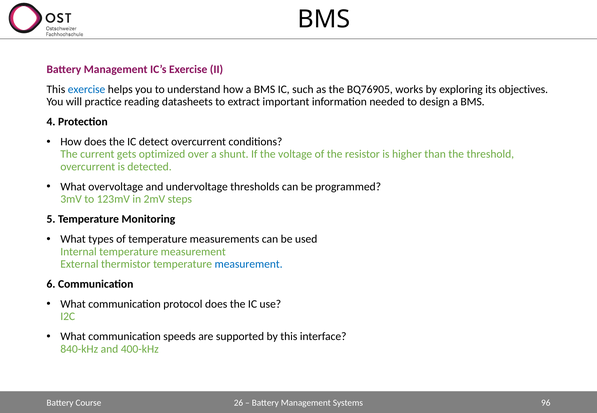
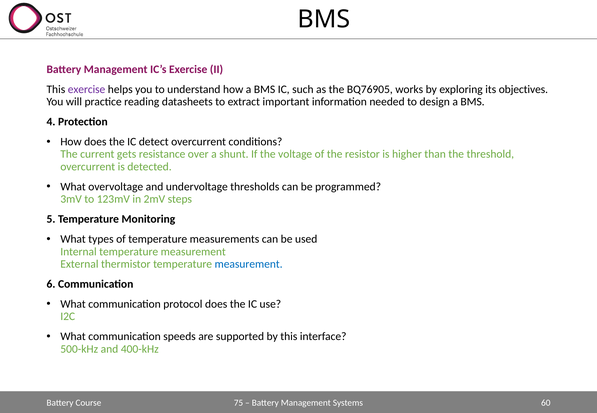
exercise colour: blue -> purple (87, 89)
optimized: optimized -> resistance (162, 154)
840-kHz: 840-kHz -> 500-kHz (79, 349)
26: 26 -> 75 (238, 403)
96: 96 -> 60 (546, 403)
